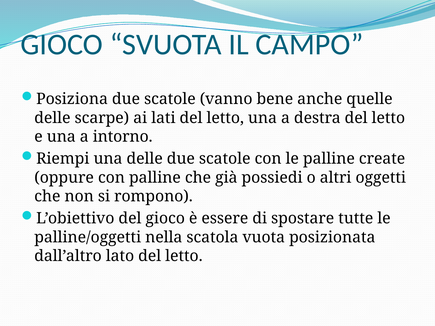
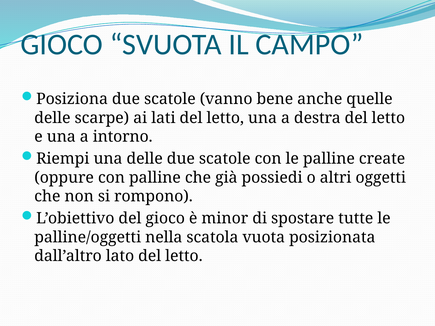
essere: essere -> minor (225, 219)
